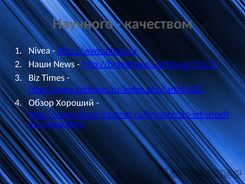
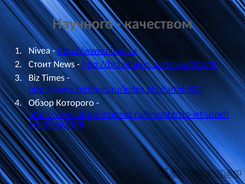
Наши: Наши -> Стоит (40, 64)
Хороший: Хороший -> Которого (75, 103)
